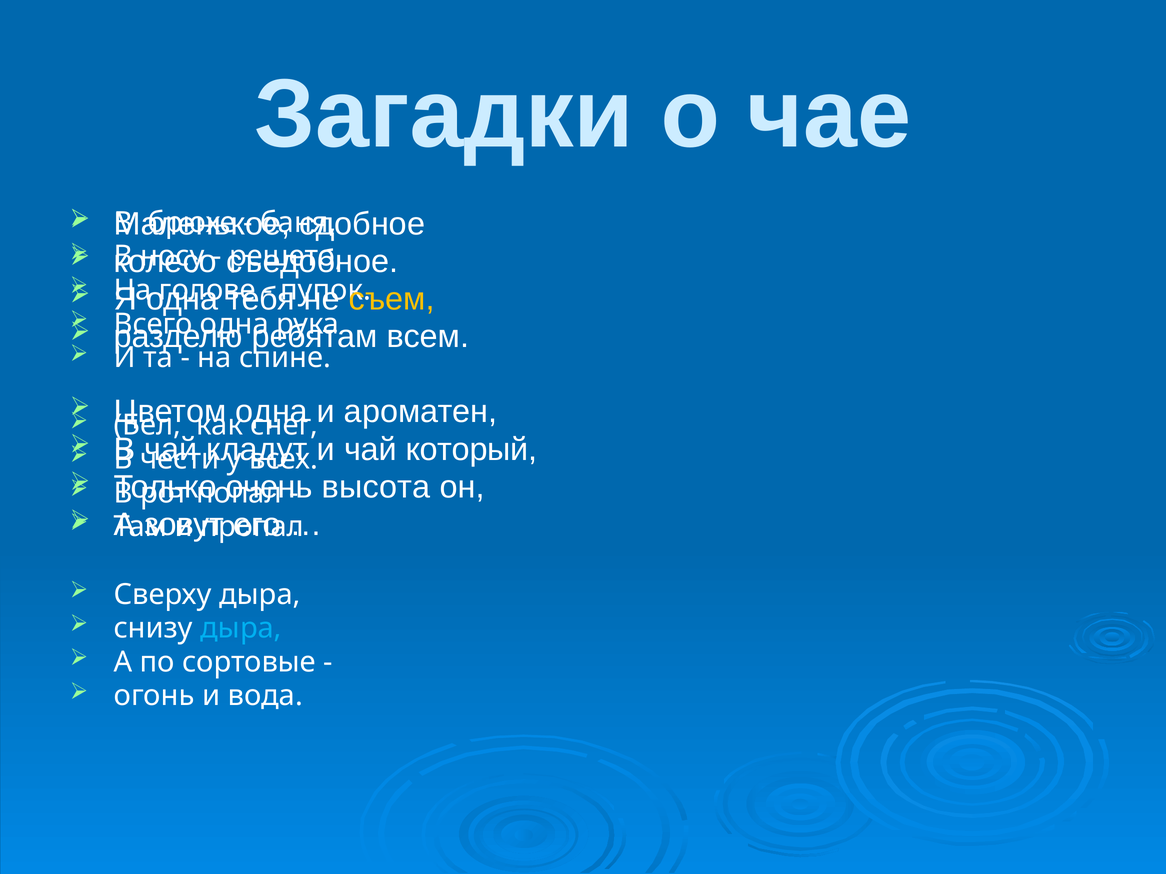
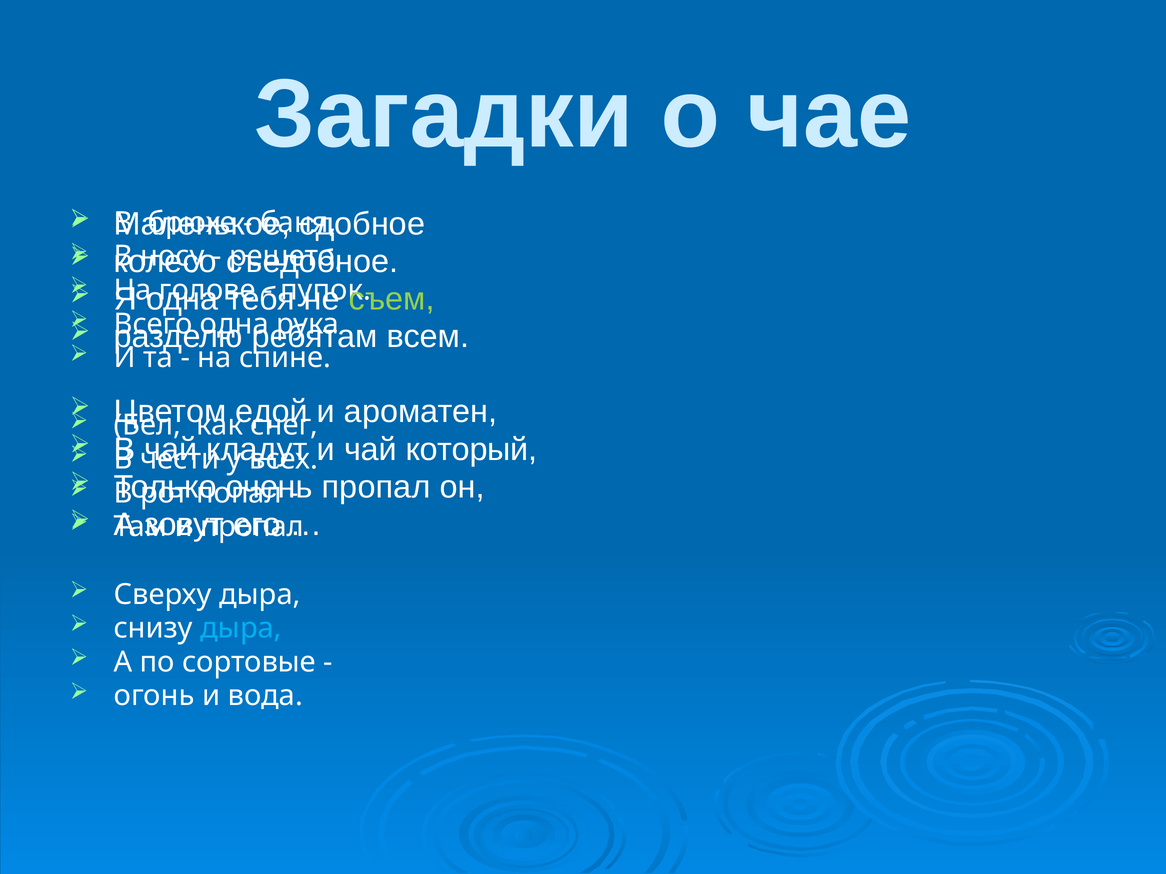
съем colour: yellow -> light green (392, 299)
одна: одна -> едой (272, 412)
высота: высота -> пропал (376, 487)
